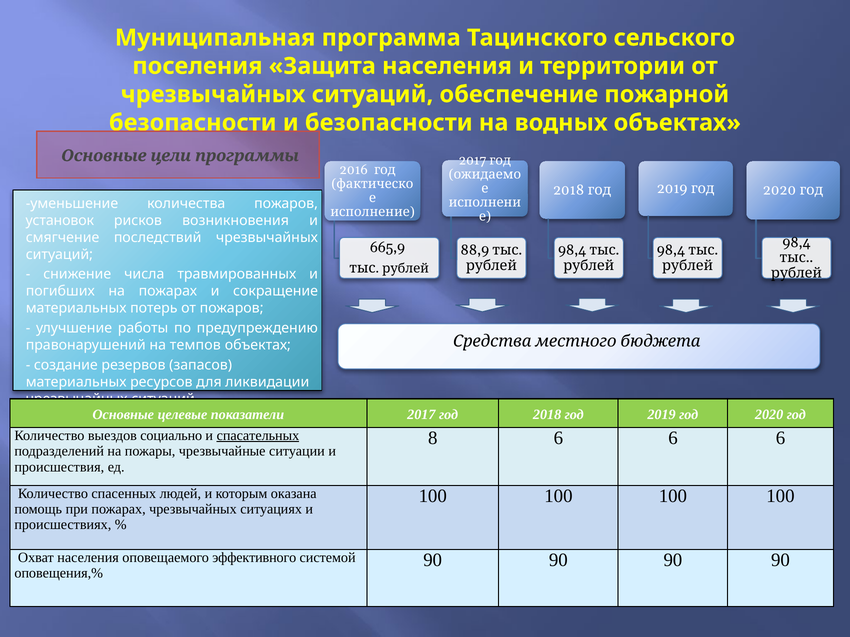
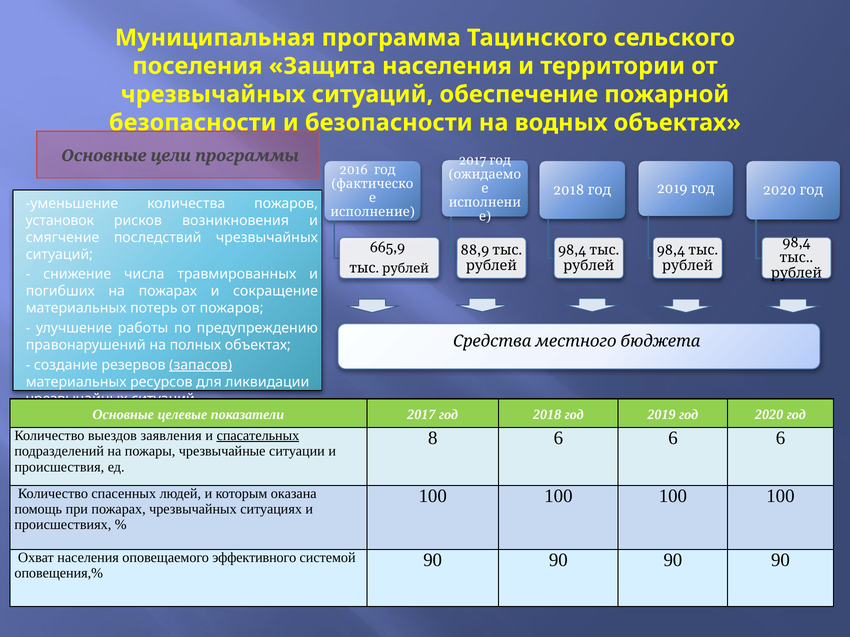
темпов: темпов -> полных (195, 345)
запасов underline: none -> present (201, 365)
социально: социально -> заявления (171, 436)
